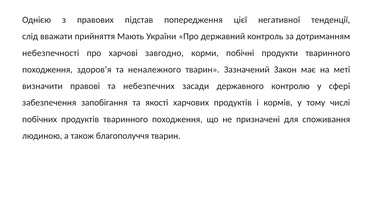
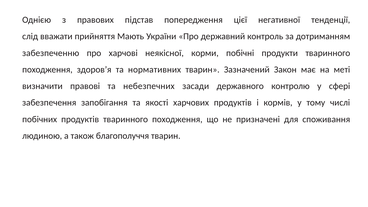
небезпечності: небезпечності -> забезпеченню (51, 53)
завгодно: завгодно -> неякісної (164, 53)
неналежного: неналежного -> нормативних (155, 70)
